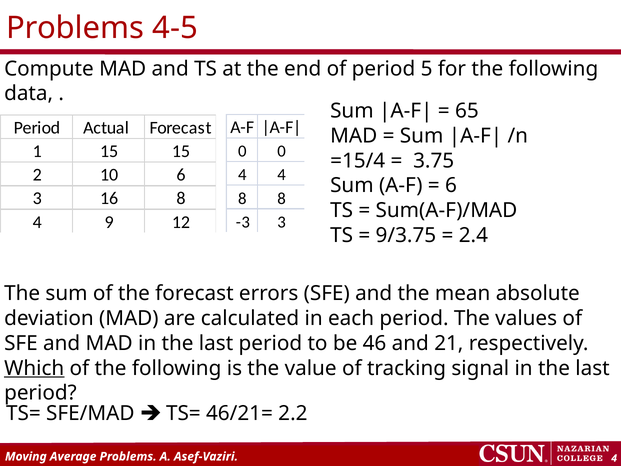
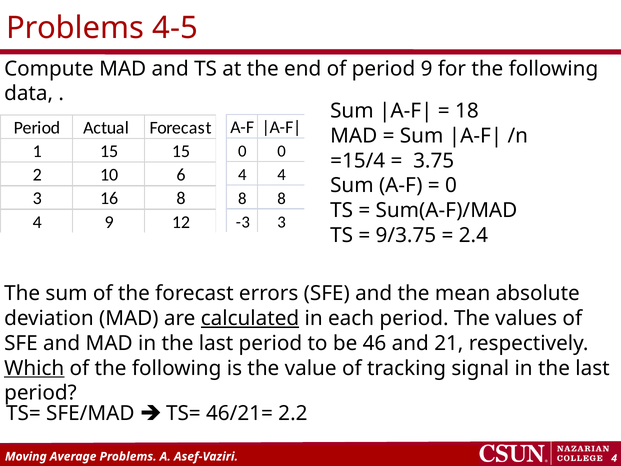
period 5: 5 -> 9 (427, 69)
65: 65 -> 18 (467, 111)
6: 6 -> 0 (451, 186)
calculated underline: none -> present (250, 318)
